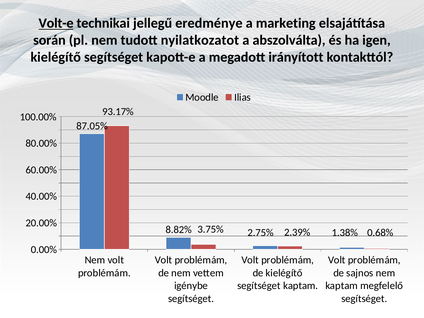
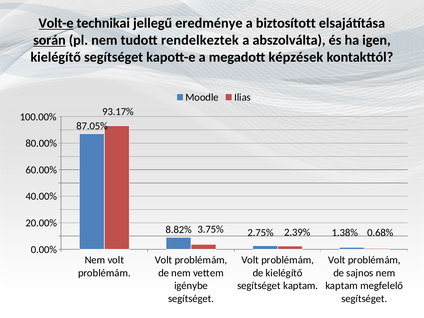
marketing: marketing -> biztosított (286, 23)
során underline: none -> present (49, 40)
nyilatkozatot: nyilatkozatot -> rendelkeztek (200, 40)
irányított: irányított -> képzések (296, 57)
